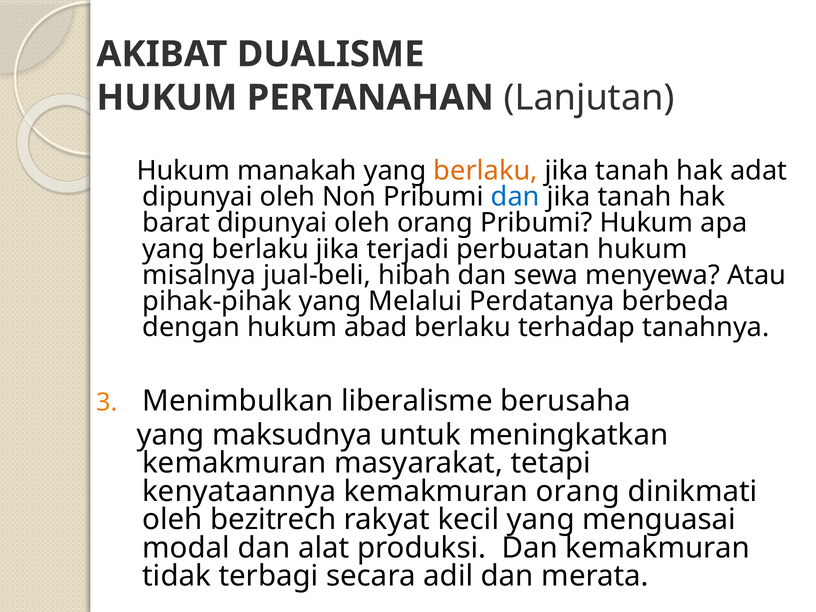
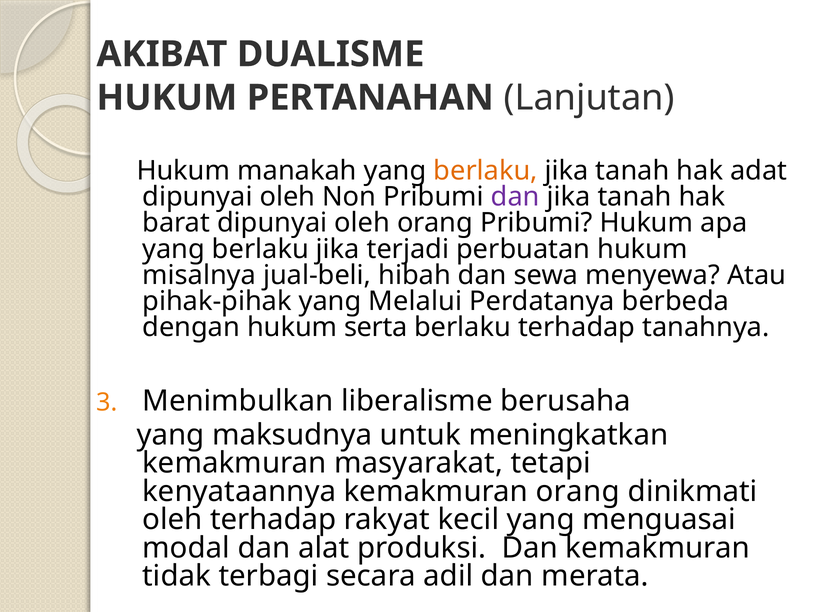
dan colour: blue -> purple (515, 197)
abad: abad -> serta (376, 327)
oleh bezitrech: bezitrech -> terhadap (273, 520)
